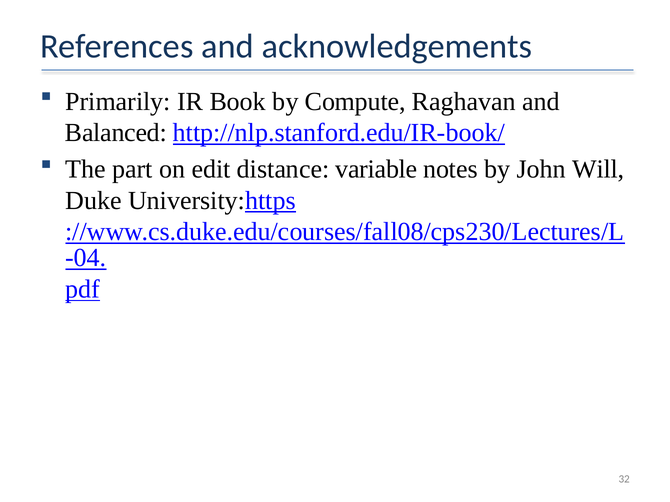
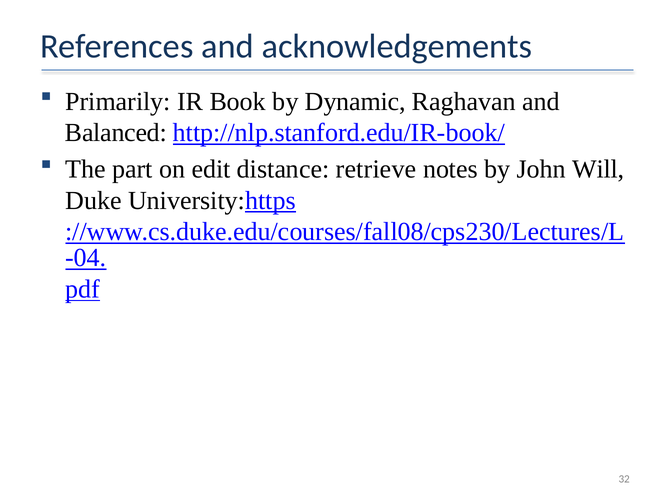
Compute: Compute -> Dynamic (355, 102)
variable: variable -> retrieve (376, 169)
